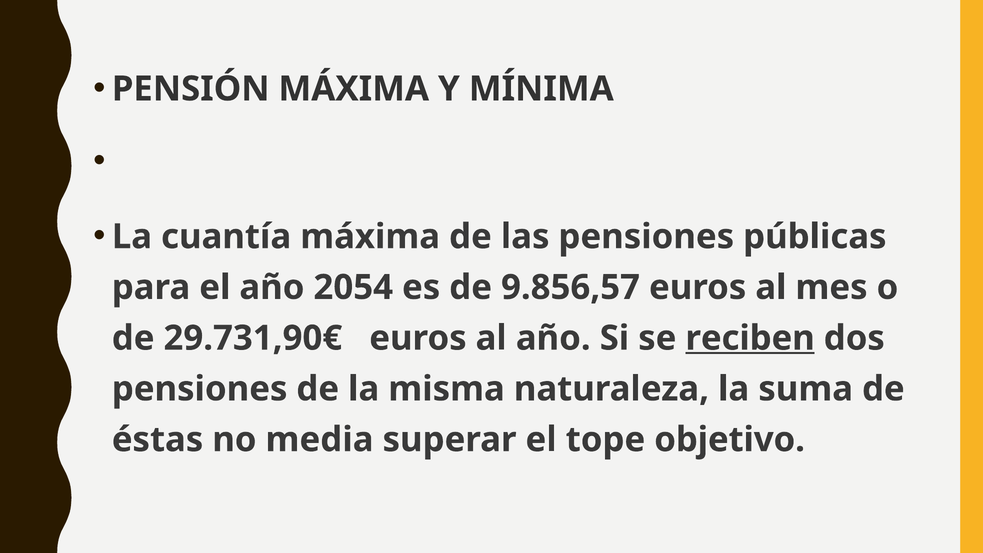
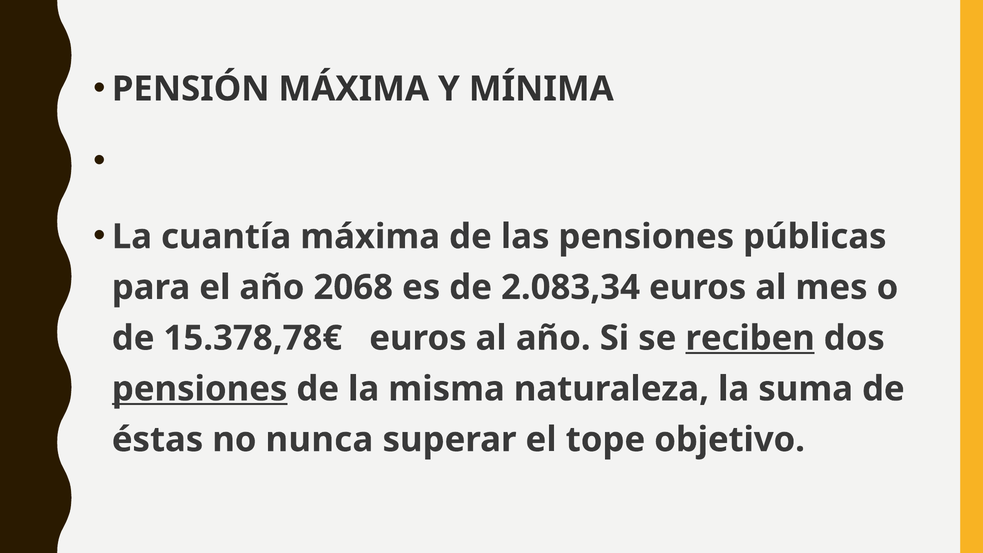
2054: 2054 -> 2068 (353, 287)
9.856,57: 9.856,57 -> 2.083,34 (570, 287)
29.731,90€: 29.731,90€ -> 15.378,78€ (253, 338)
pensiones underline: none -> present (200, 389)
media: media -> nunca (319, 440)
